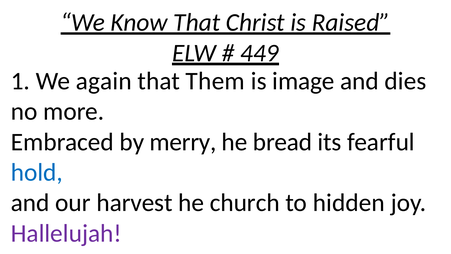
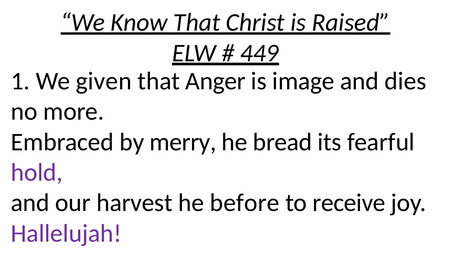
again: again -> given (104, 81)
Them: Them -> Anger (215, 81)
hold colour: blue -> purple (37, 172)
church: church -> before (245, 203)
hidden: hidden -> receive (349, 203)
